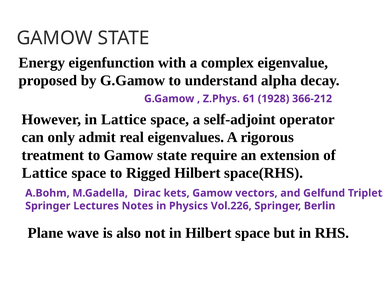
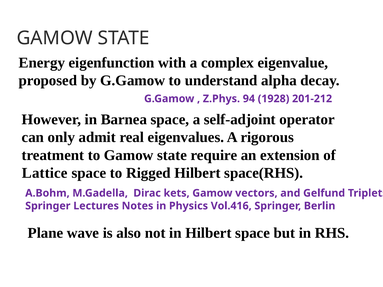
61: 61 -> 94 (249, 99)
366-212: 366-212 -> 201-212 (312, 99)
in Lattice: Lattice -> Barnea (124, 120)
Vol.226: Vol.226 -> Vol.416 (231, 206)
